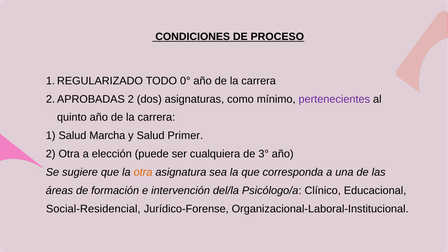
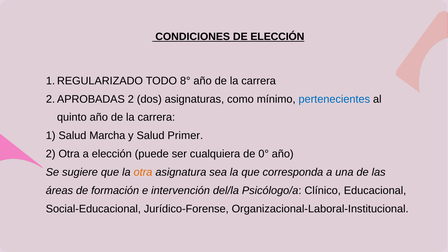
DE PROCESO: PROCESO -> ELECCIÓN (277, 37)
0°: 0° -> 8° (185, 81)
pertenecientes colour: purple -> blue (334, 99)
3°: 3° -> 0° (264, 154)
Social-Residencial: Social-Residencial -> Social-Educacional (93, 209)
